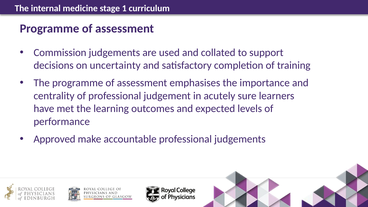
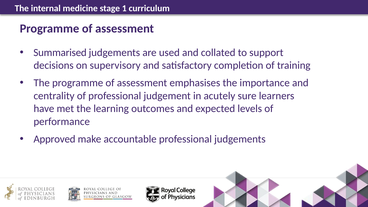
Commission: Commission -> Summarised (60, 53)
uncertainty: uncertainty -> supervisory (115, 65)
